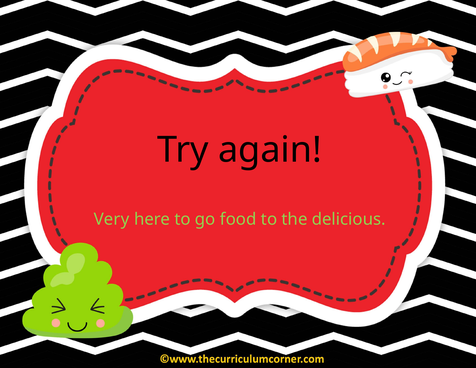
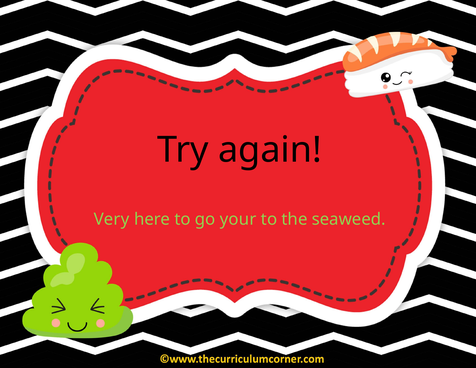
food: food -> your (238, 219)
delicious: delicious -> seaweed (349, 219)
